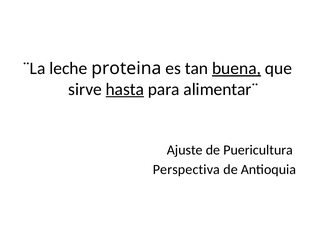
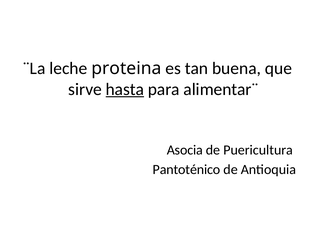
buena underline: present -> none (237, 68)
Ajuste: Ajuste -> Asocia (185, 150)
Perspectiva: Perspectiva -> Pantoténico (187, 170)
